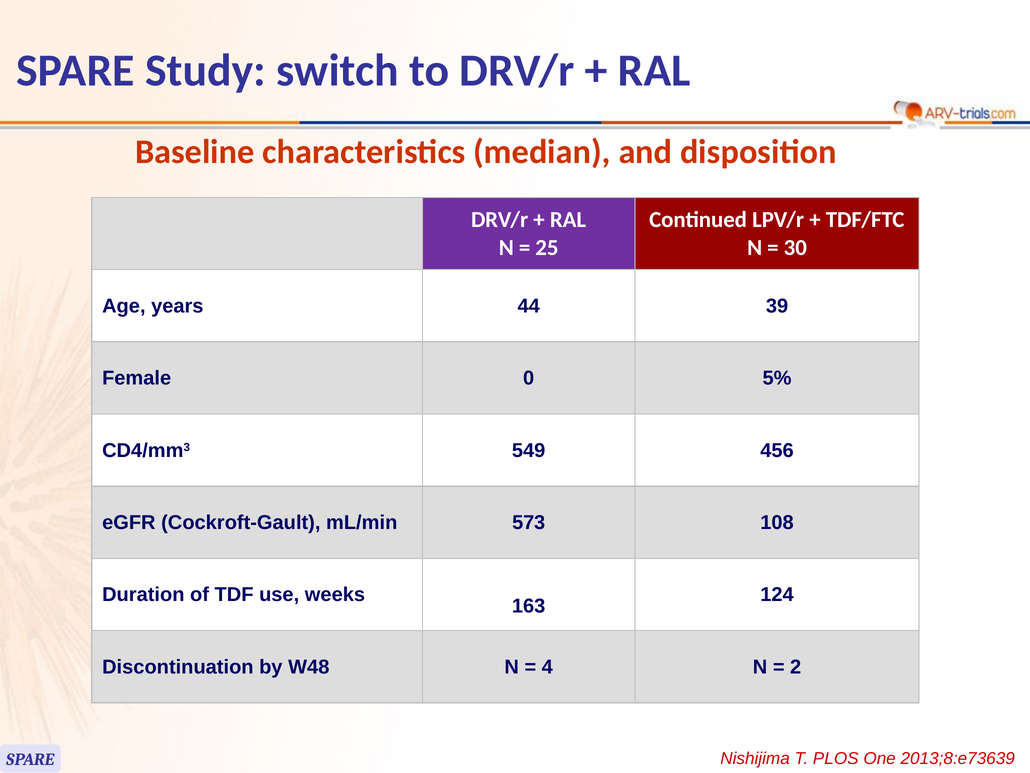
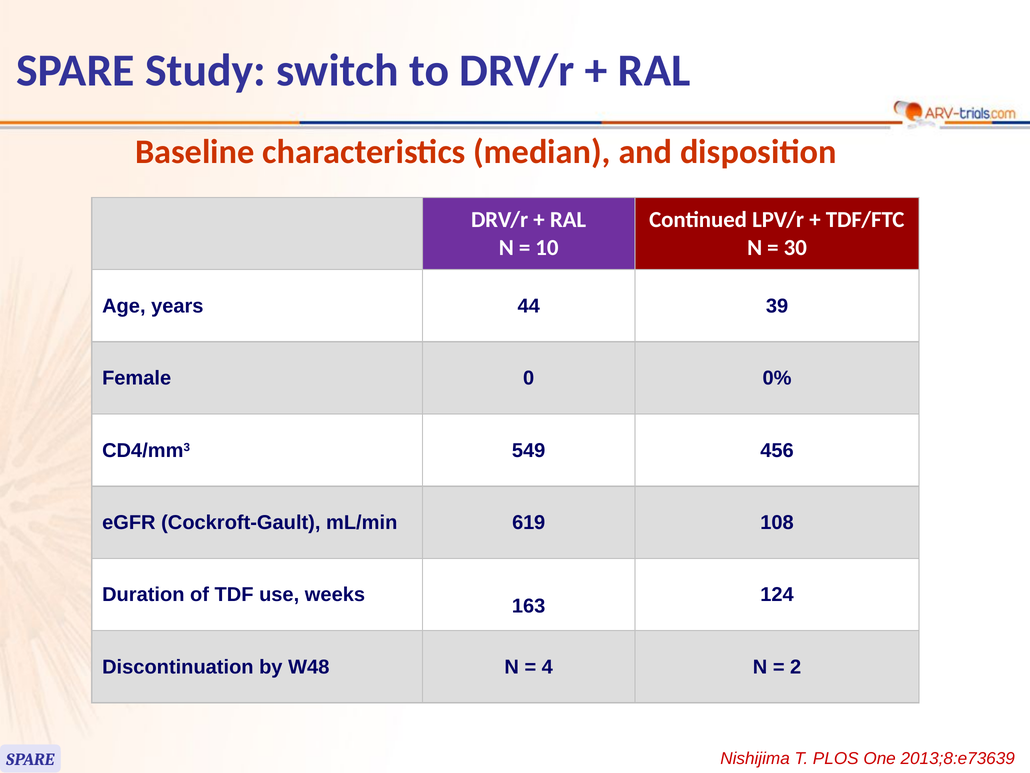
25: 25 -> 10 (547, 248)
5%: 5% -> 0% (777, 378)
573: 573 -> 619 (529, 522)
